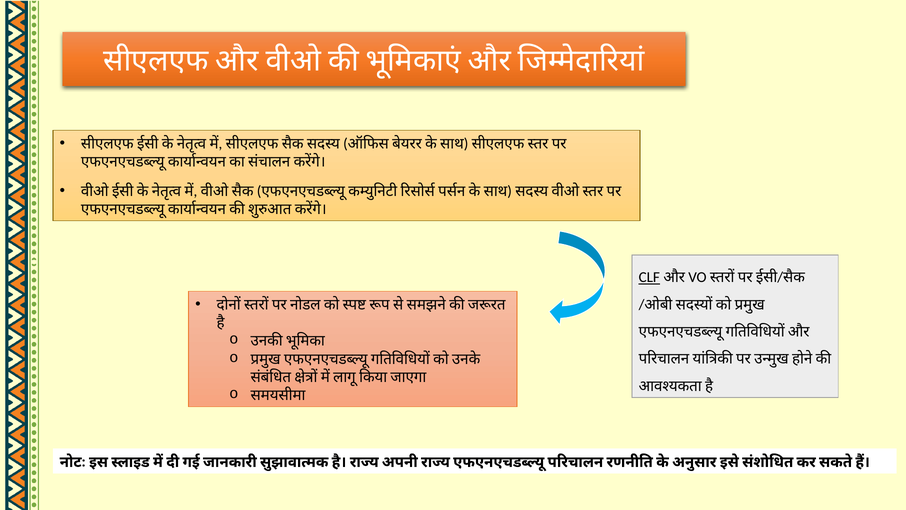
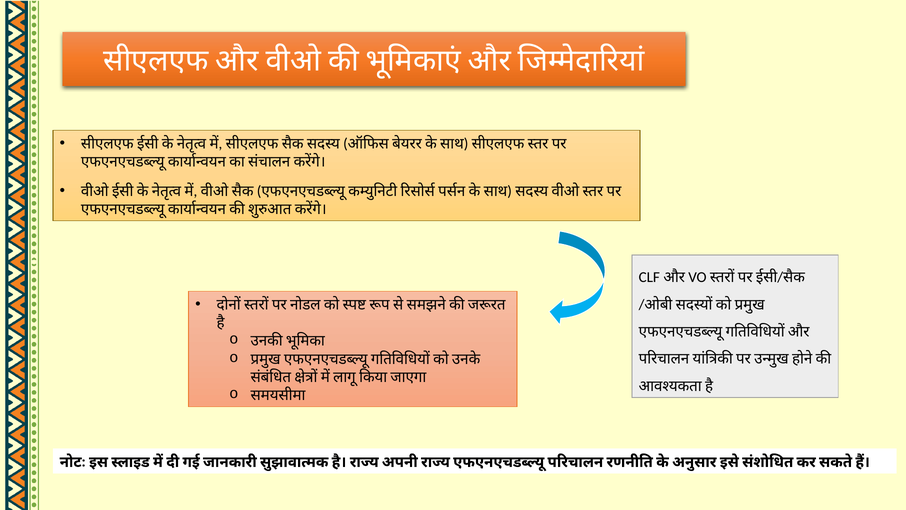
CLF underline: present -> none (649, 277)
